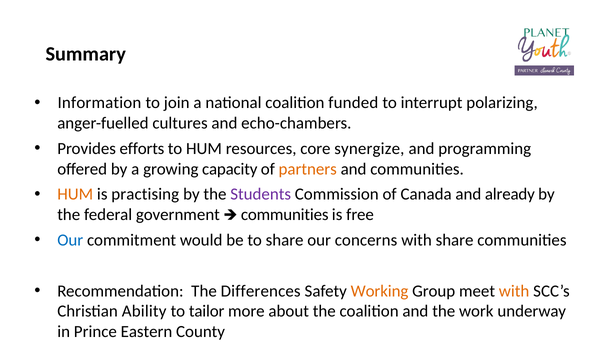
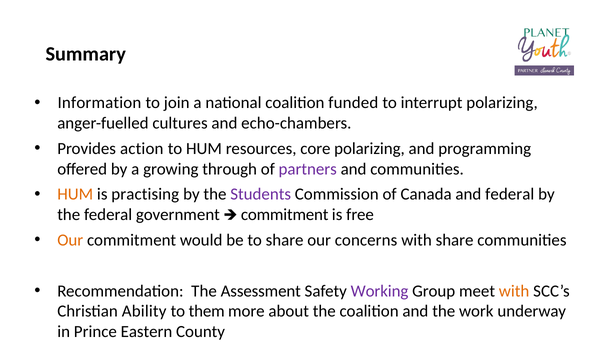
efforts: efforts -> action (142, 148)
core synergize: synergize -> polarizing (369, 148)
capacity: capacity -> through (230, 169)
partners colour: orange -> purple (308, 169)
and already: already -> federal (510, 194)
government communities: communities -> commitment (285, 214)
Our colour: blue -> orange (70, 240)
Differences: Differences -> Assessment (261, 291)
Working colour: orange -> purple (380, 291)
tailor: tailor -> them (207, 311)
